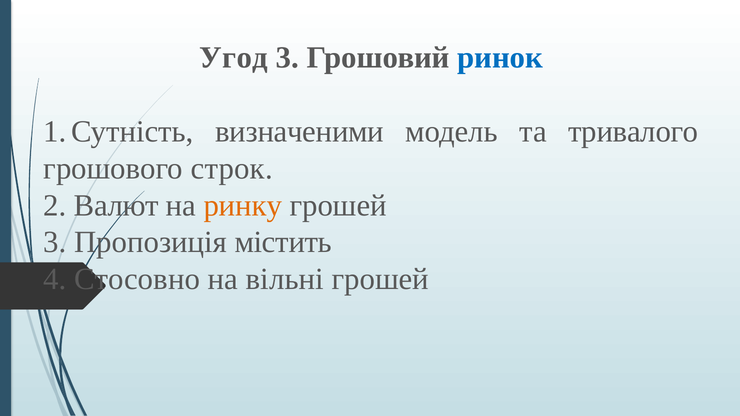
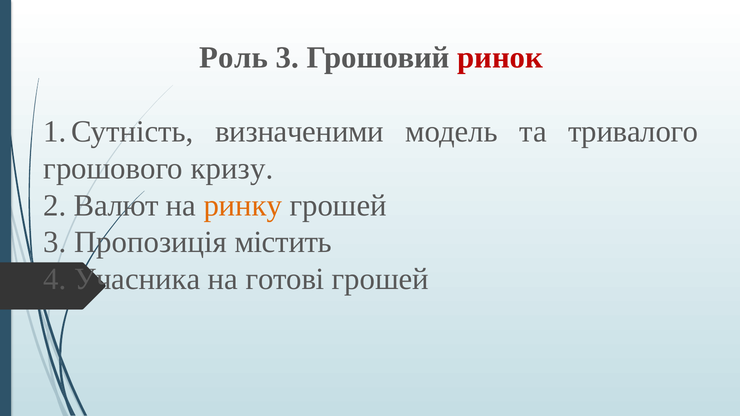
Угод: Угод -> Роль (234, 57)
ринок colour: blue -> red (500, 57)
строк: строк -> кризу (232, 168)
Стосовно: Стосовно -> Учасника (137, 279)
вільні: вільні -> готові (285, 279)
